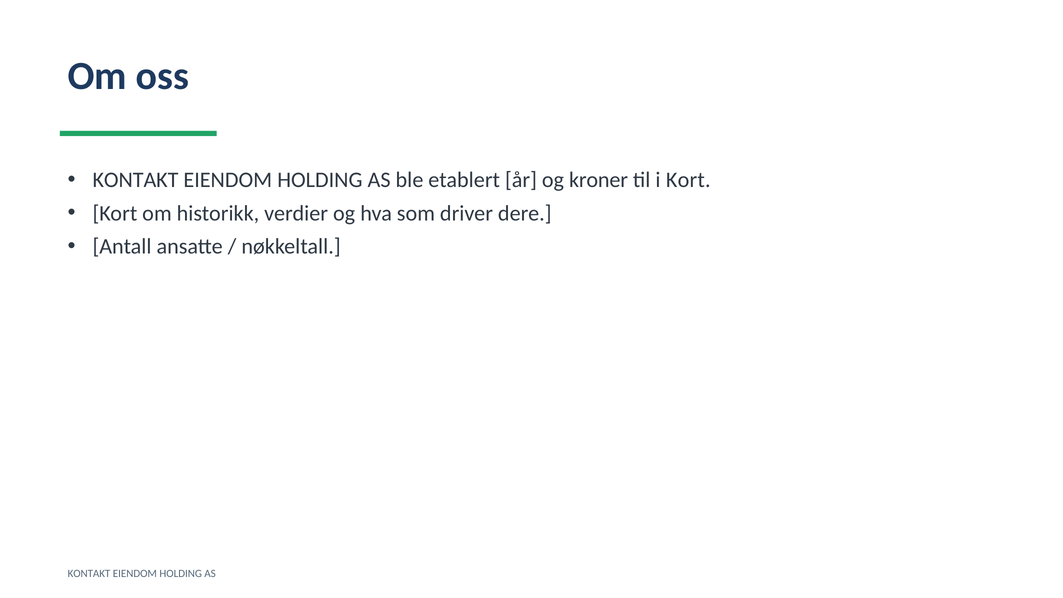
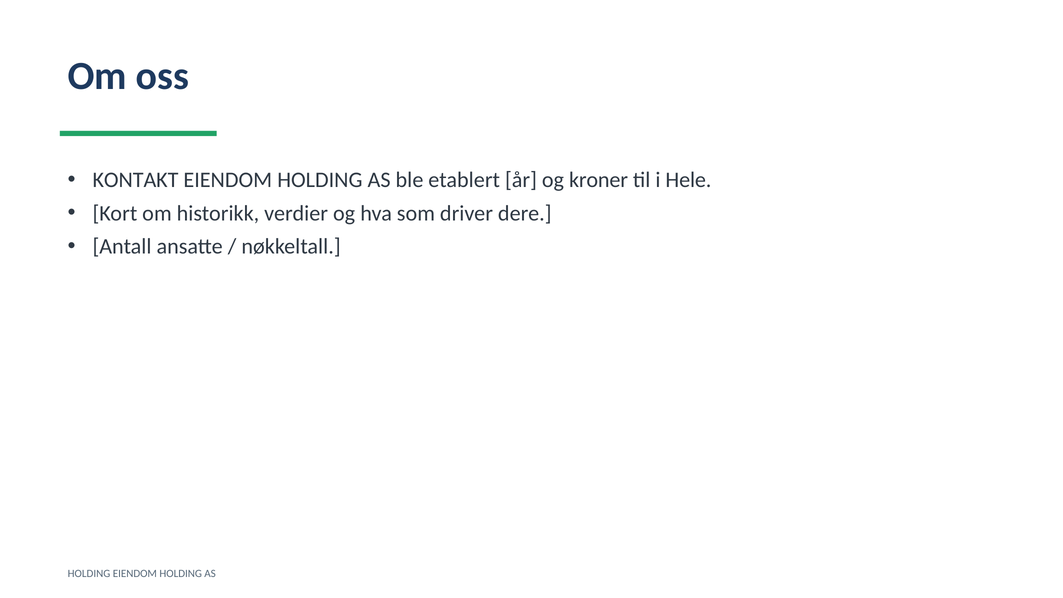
i Kort: Kort -> Hele (688, 180)
KONTAKT: KONTAKT -> HOLDING (89, 574)
